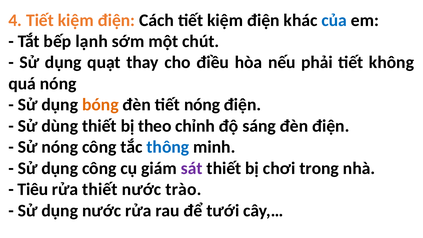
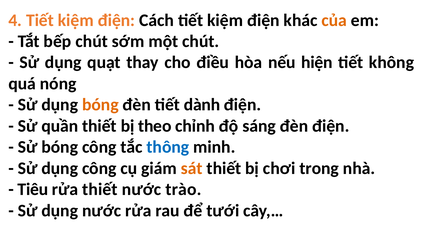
của colour: blue -> orange (334, 20)
bếp lạnh: lạnh -> chút (92, 41)
phải: phải -> hiện (317, 62)
tiết nóng: nóng -> dành (202, 105)
dùng: dùng -> quần (60, 126)
Sử nóng: nóng -> bóng (60, 147)
sát colour: purple -> orange (192, 168)
